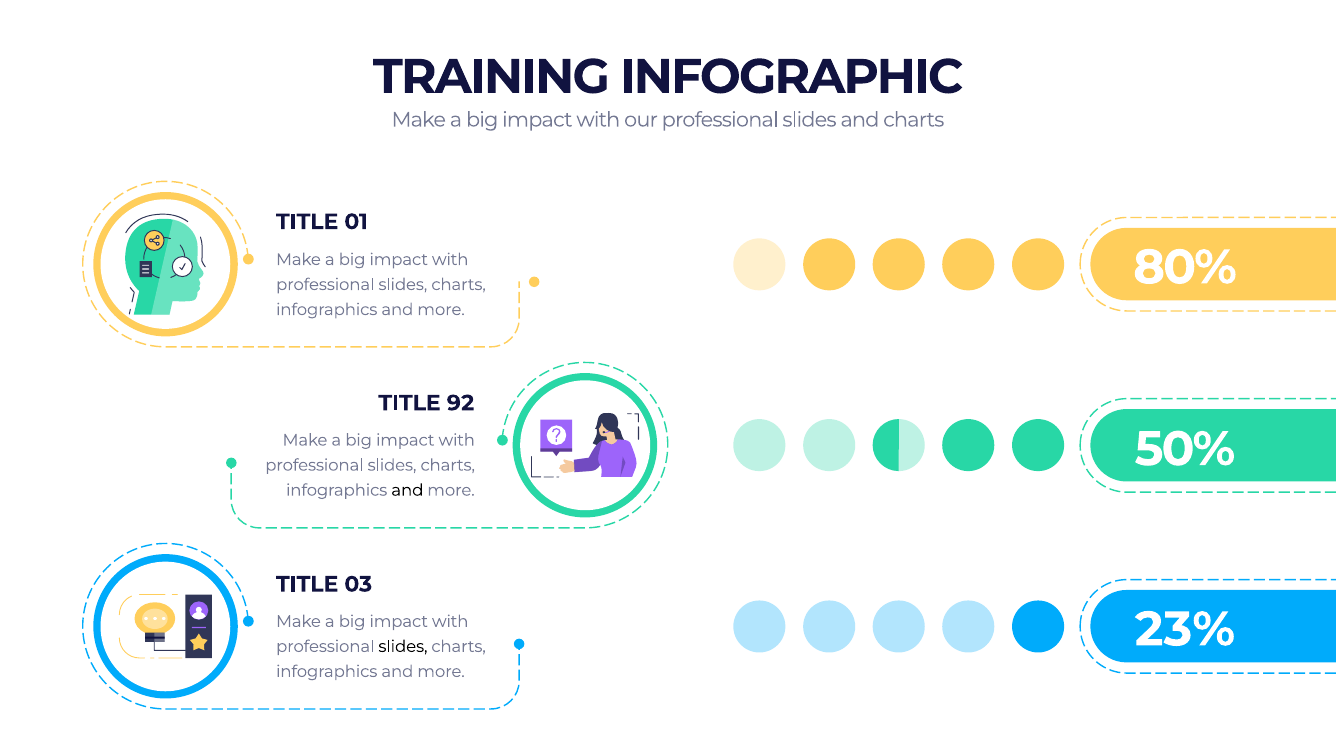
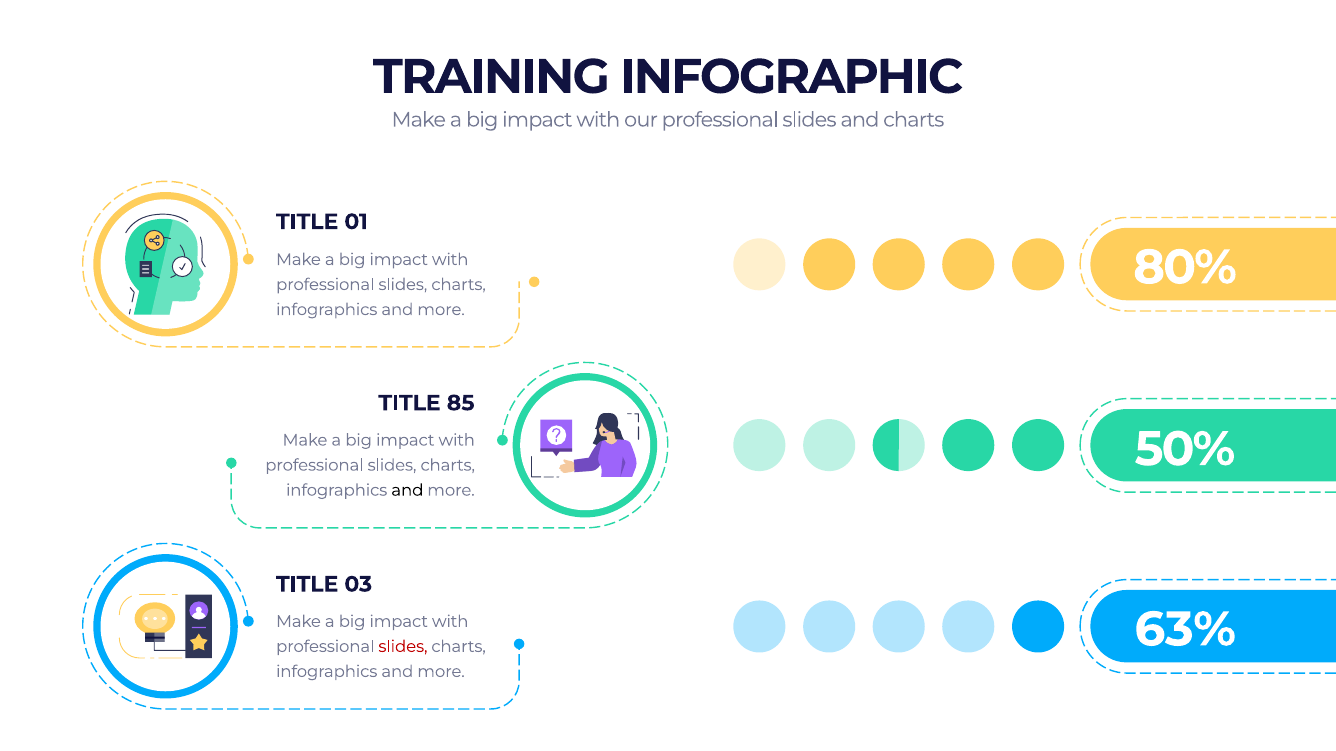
92: 92 -> 85 (461, 403)
23%: 23% -> 63% (1185, 630)
slides colour: black -> red (403, 647)
